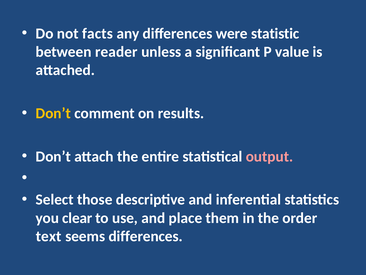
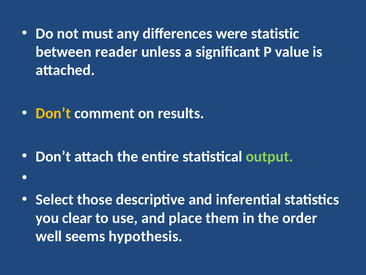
facts: facts -> must (98, 33)
output colour: pink -> light green (269, 156)
text: text -> well (49, 236)
seems differences: differences -> hypothesis (146, 236)
